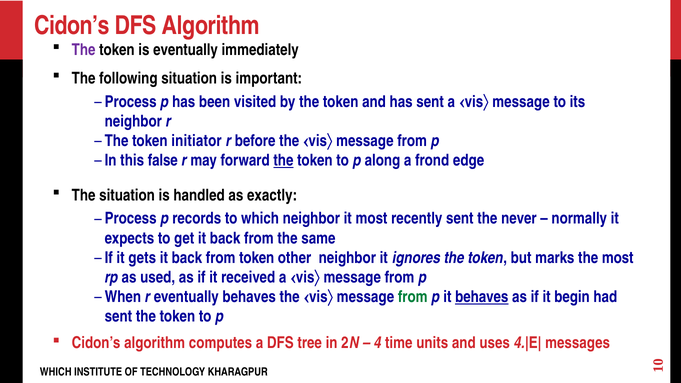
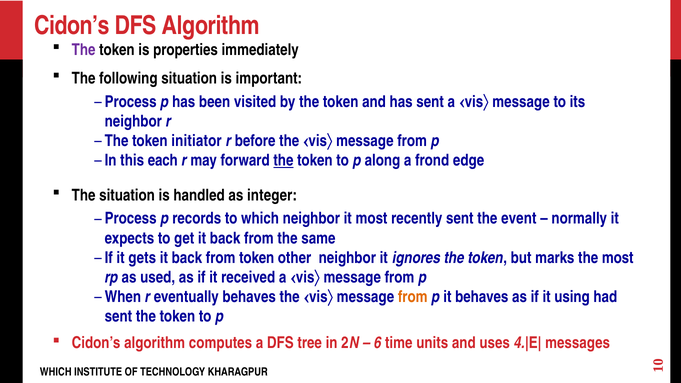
is eventually: eventually -> properties (186, 50)
false: false -> each (163, 160)
exactly: exactly -> integer (272, 195)
never: never -> event (519, 219)
from colour: green -> orange (413, 297)
behaves underline: present -> none (482, 297)
begin: begin -> using (572, 297)
4: 4 -> 6 (377, 343)
